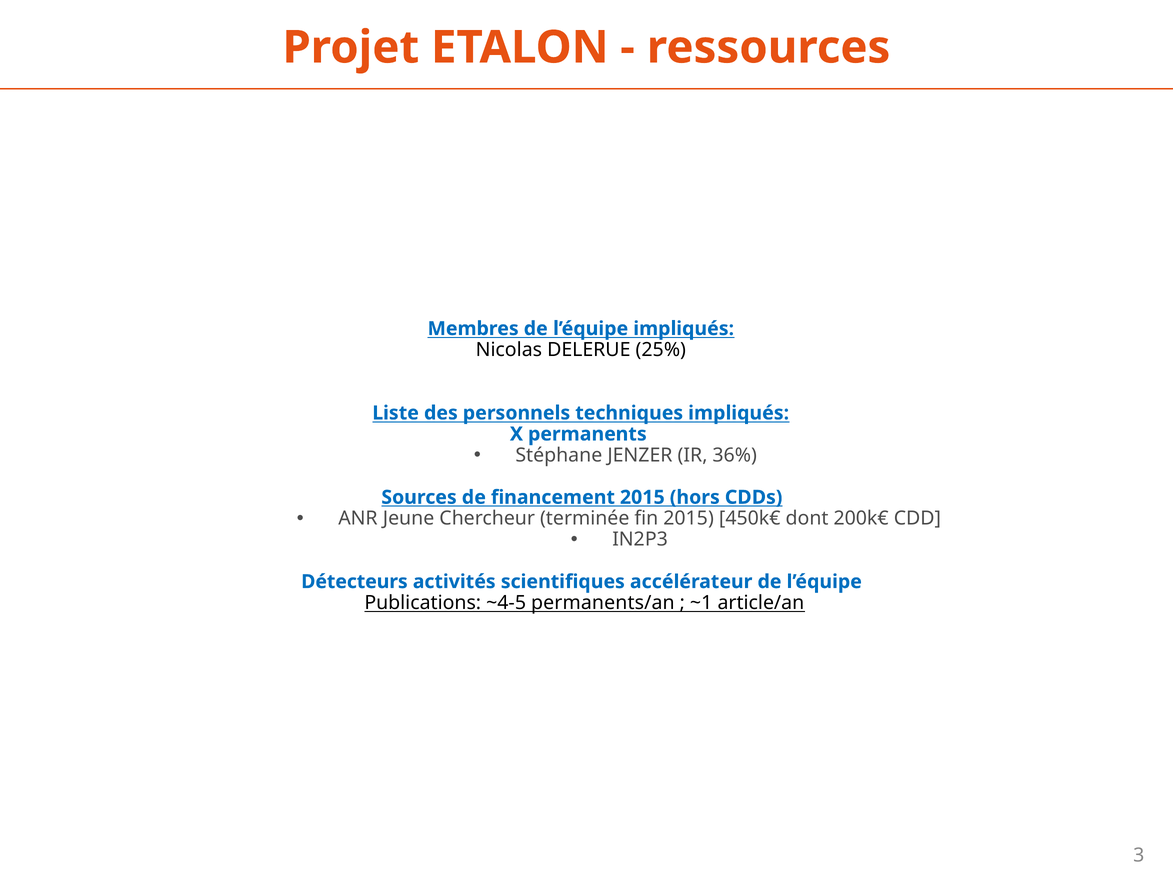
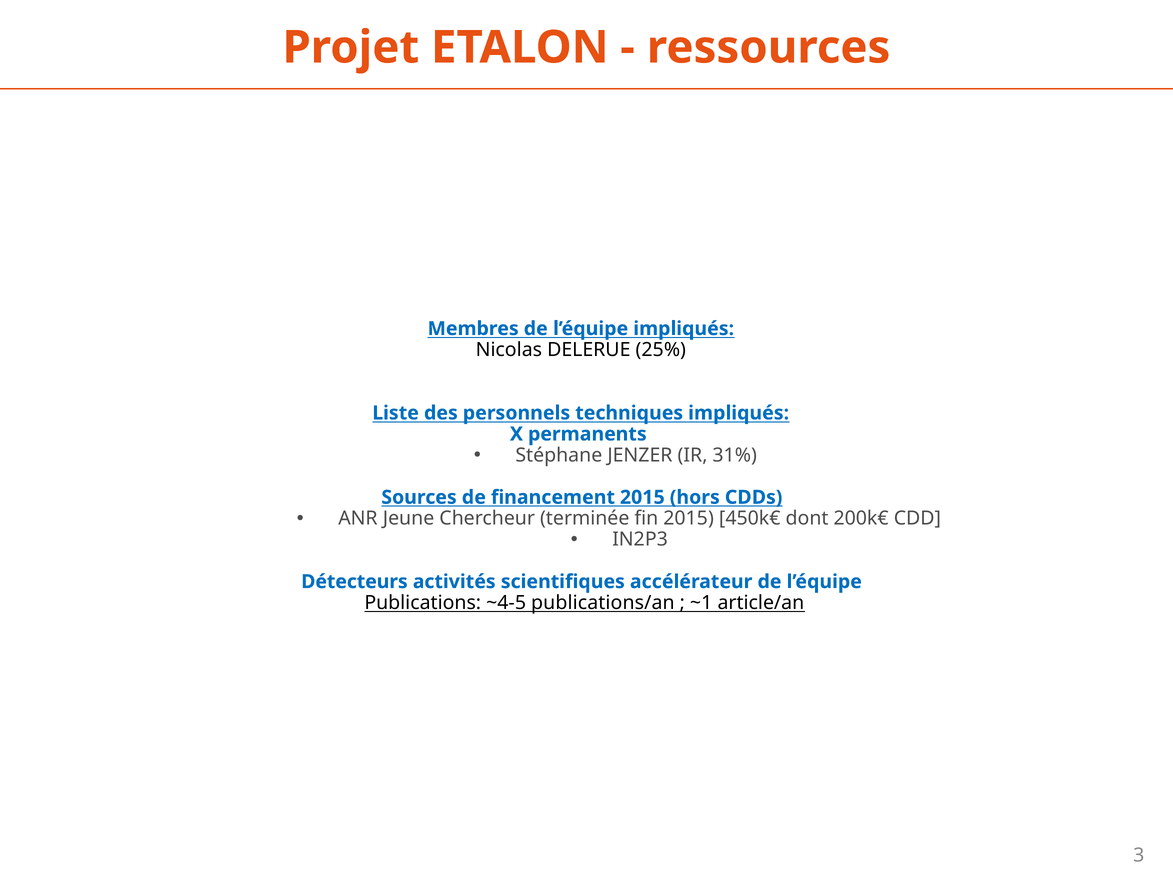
36%: 36% -> 31% (735, 456)
permanents/an: permanents/an -> publications/an (603, 603)
